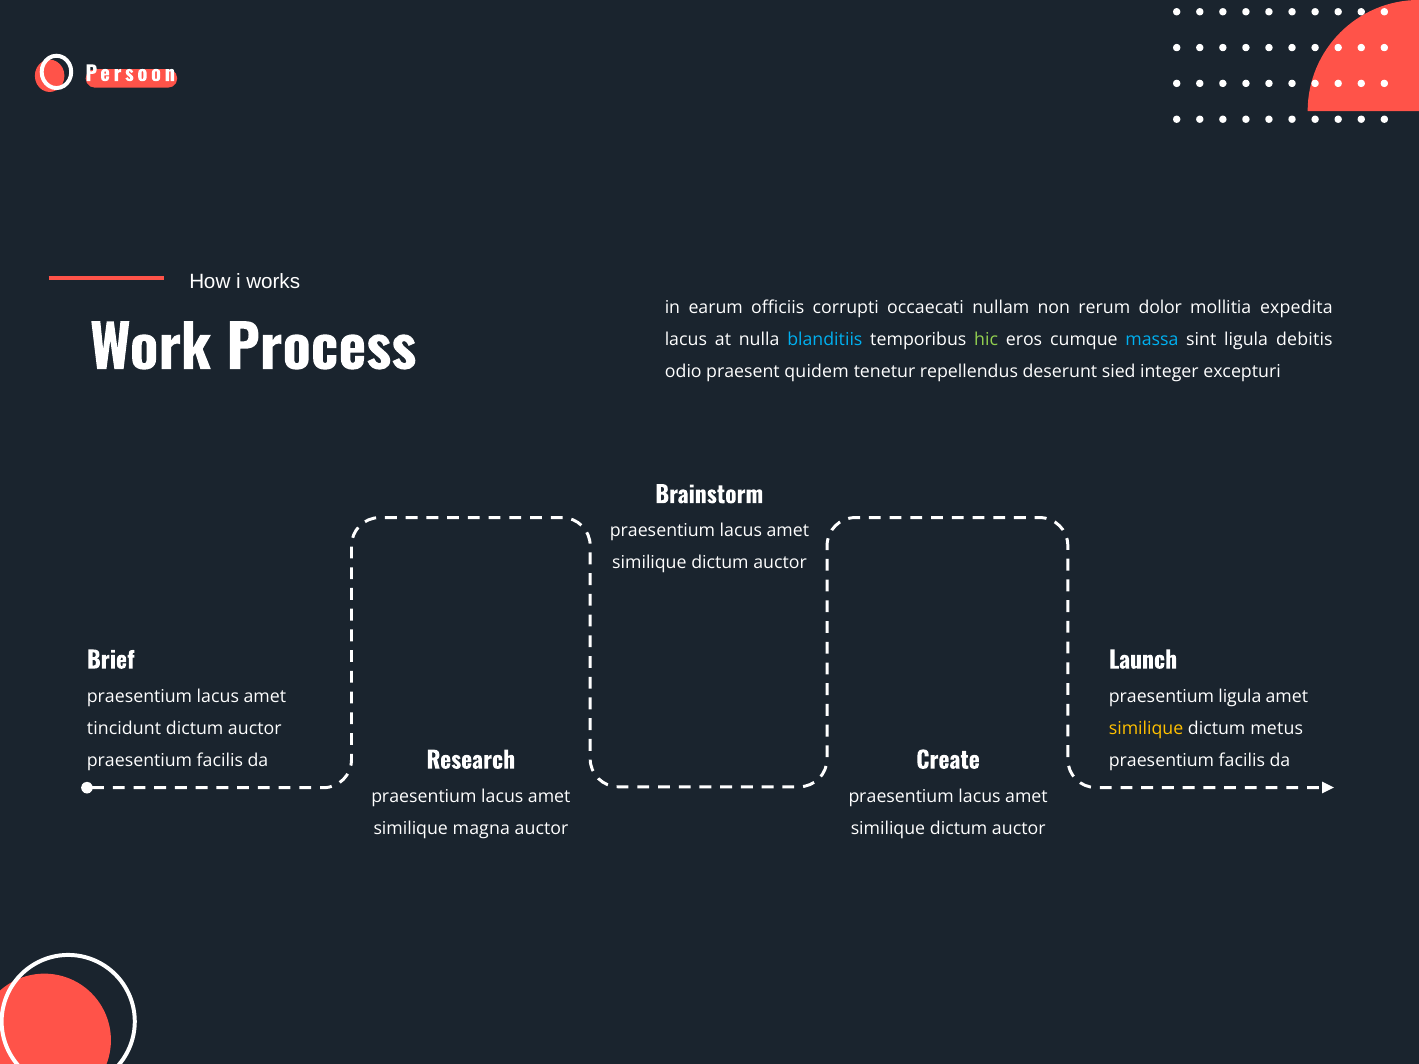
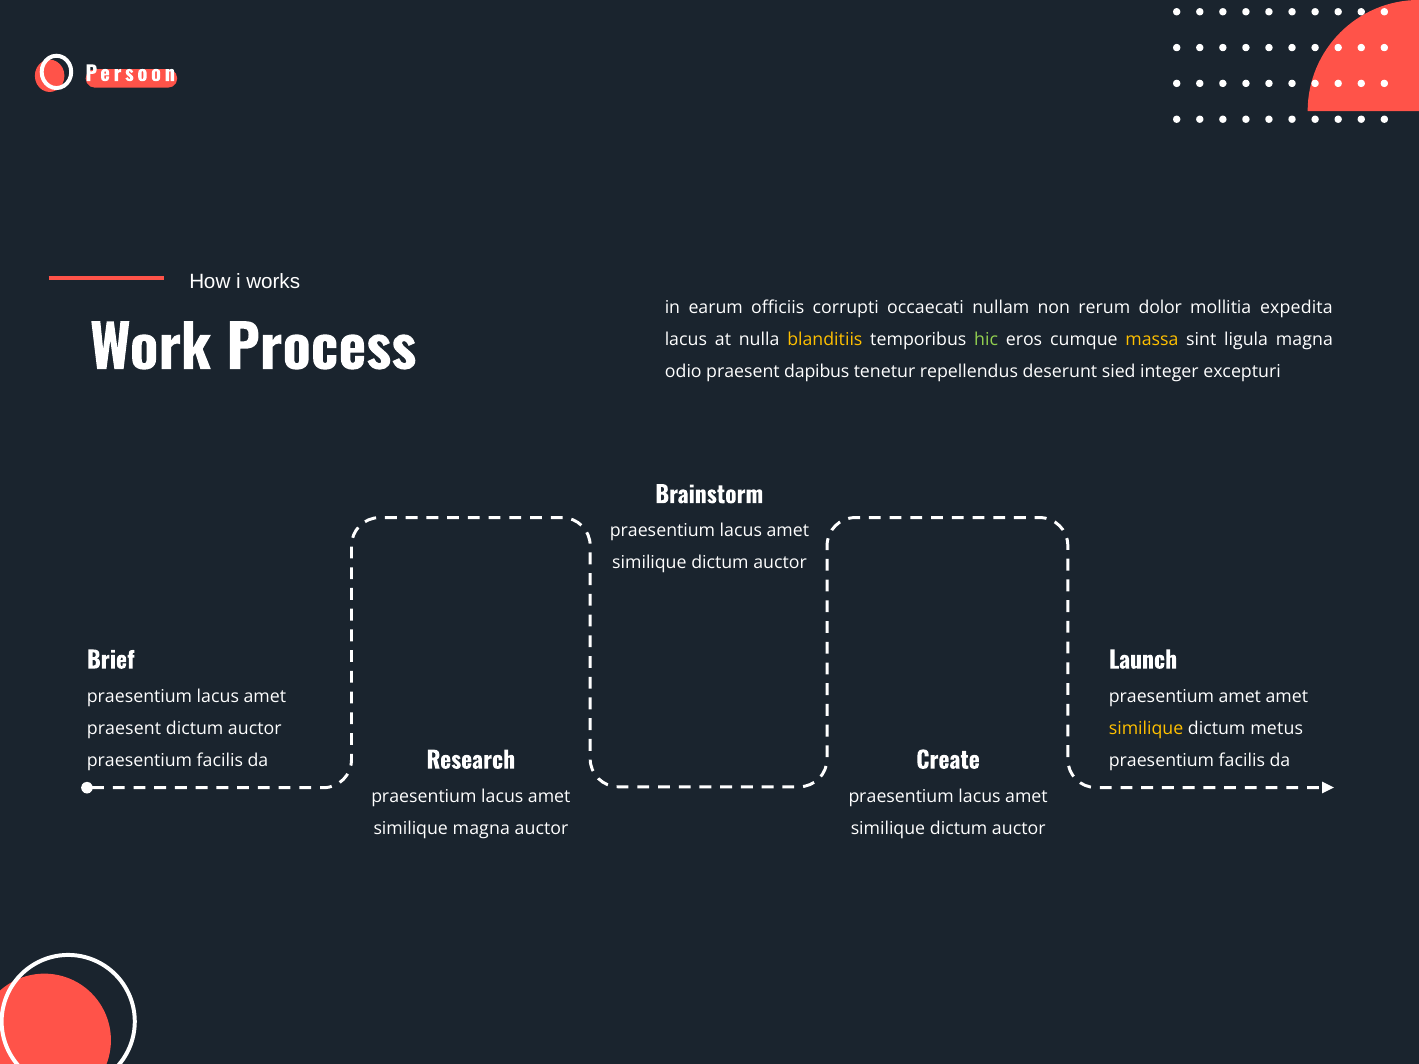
blanditiis colour: light blue -> yellow (825, 339)
massa colour: light blue -> yellow (1152, 339)
ligula debitis: debitis -> magna (1304, 339)
quidem: quidem -> dapibus (817, 371)
praesentium ligula: ligula -> amet (1240, 696)
tincidunt: tincidunt -> praesent (124, 728)
